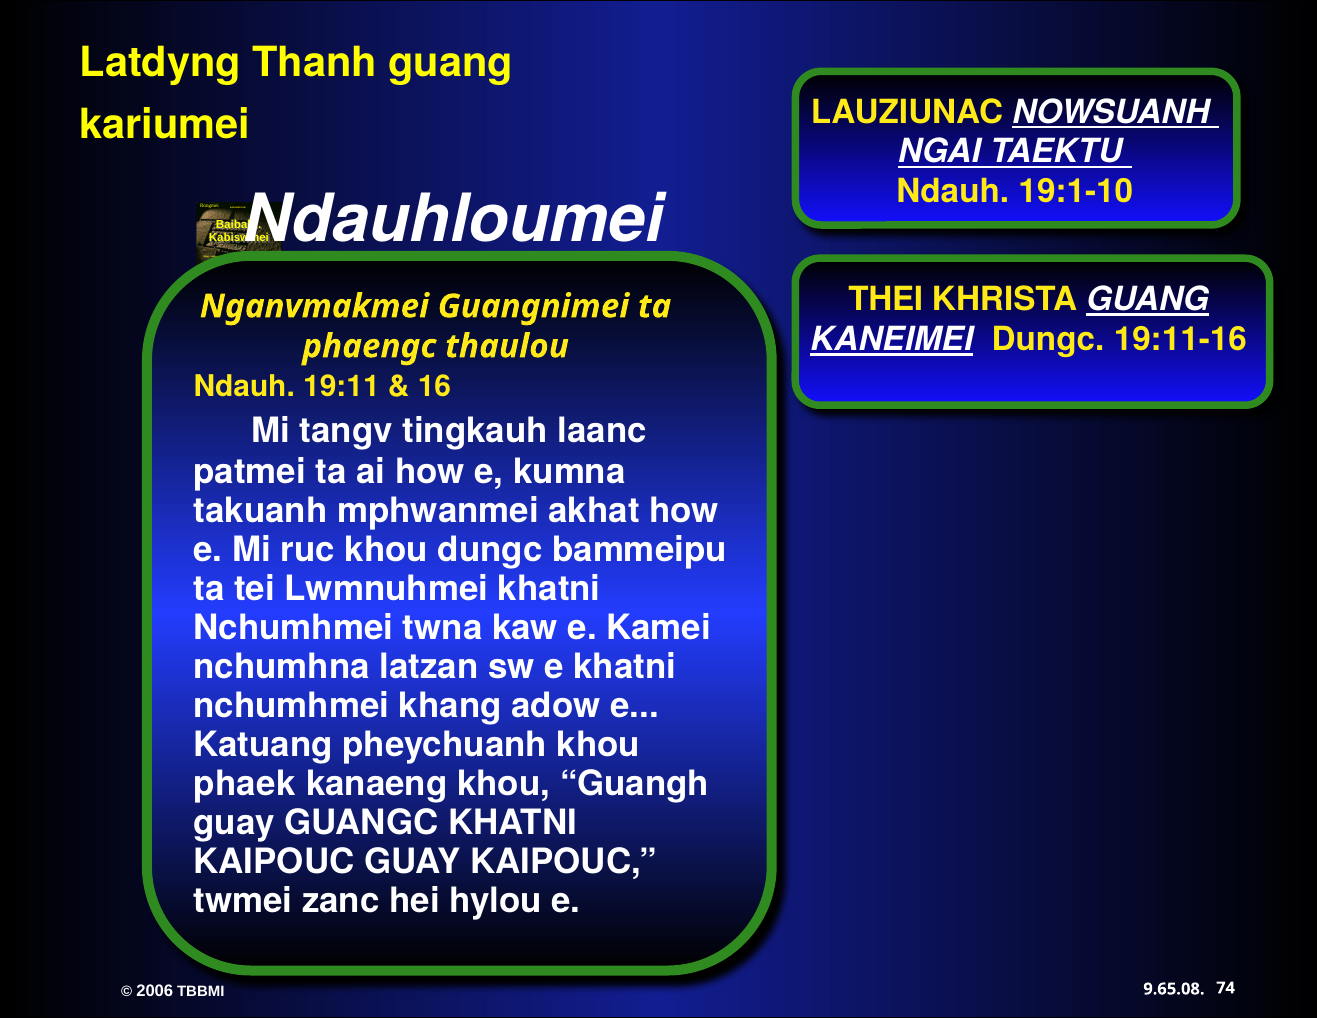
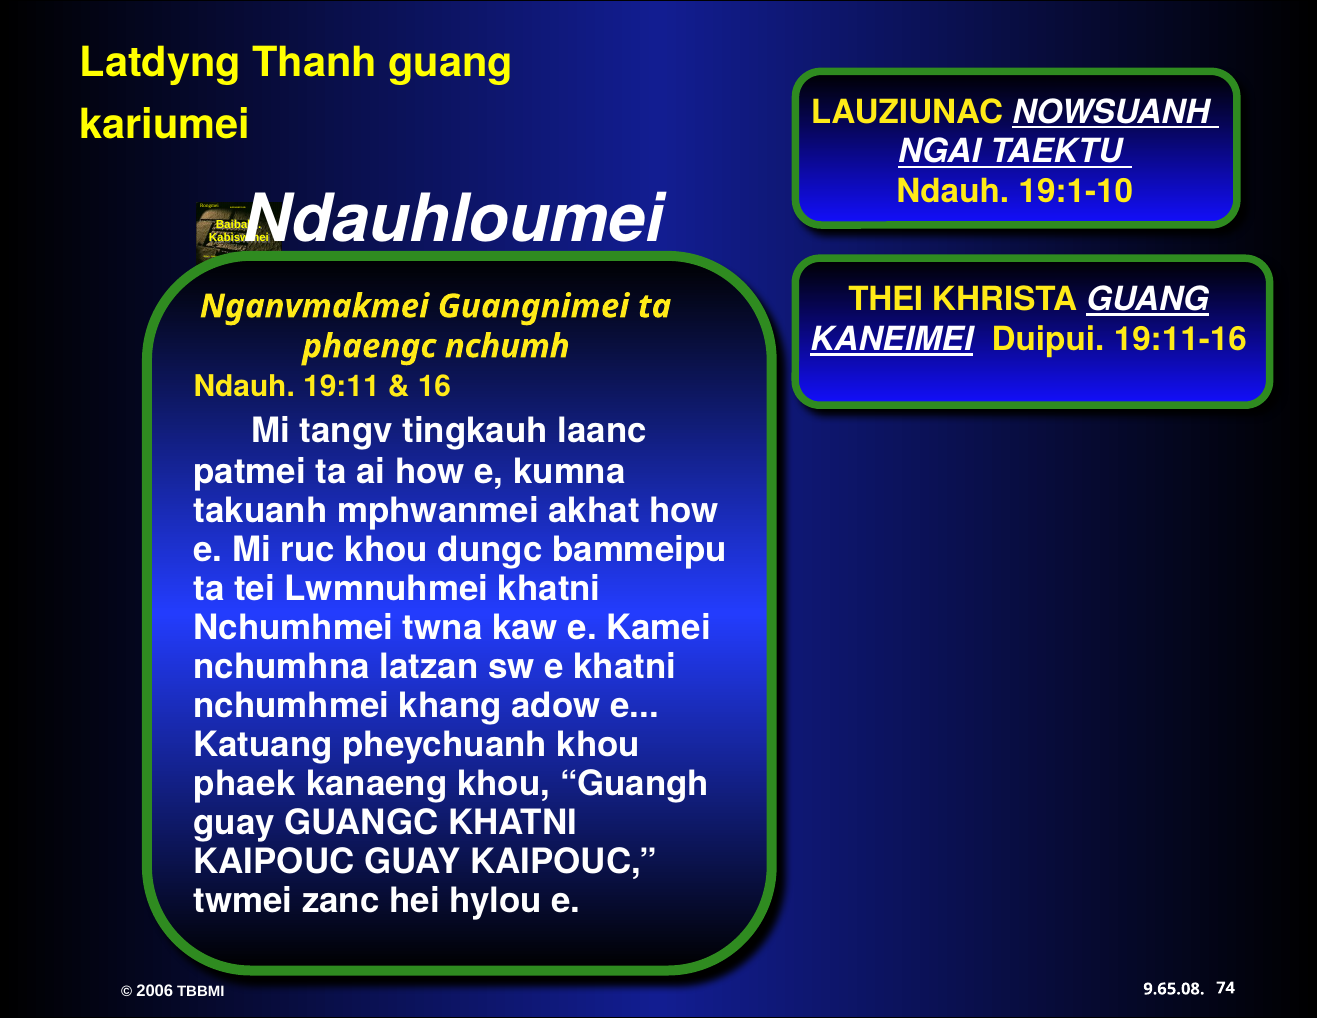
KANEIMEI Dungc: Dungc -> Duipui (1048, 339)
thaulou: thaulou -> nchumh (507, 346)
